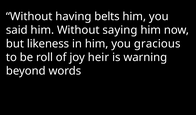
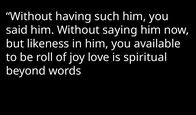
belts: belts -> such (107, 16)
gracious: gracious -> available (157, 44)
heir: heir -> love (99, 57)
warning: warning -> spiritual (145, 57)
